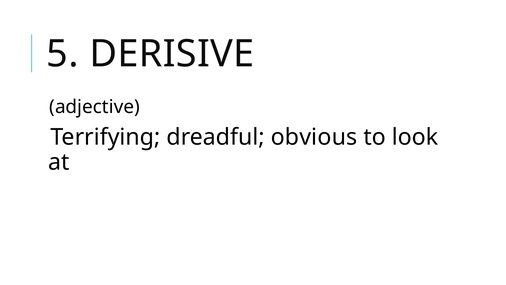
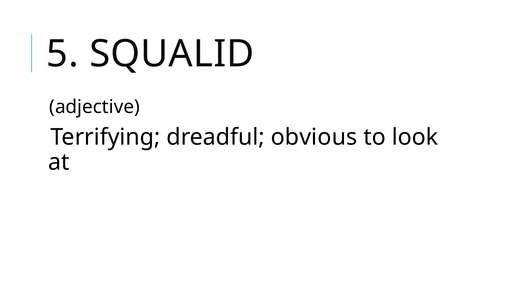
DERISIVE: DERISIVE -> SQUALID (172, 54)
